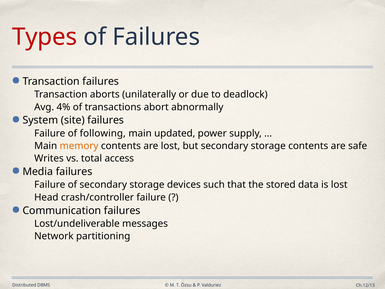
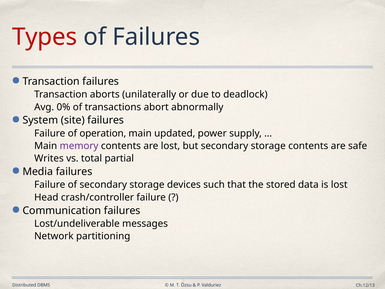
4%: 4% -> 0% (63, 107)
following: following -> operation (103, 133)
memory colour: orange -> purple (79, 146)
access: access -> partial (119, 158)
